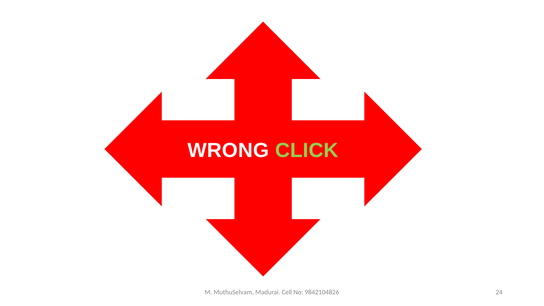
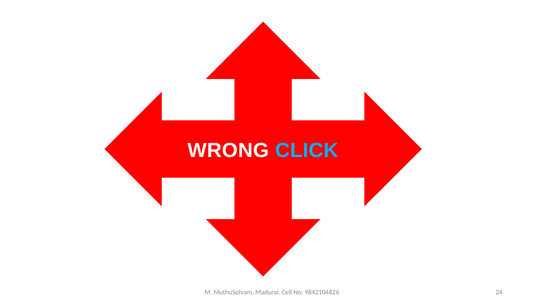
CLICK colour: light green -> light blue (307, 150)
